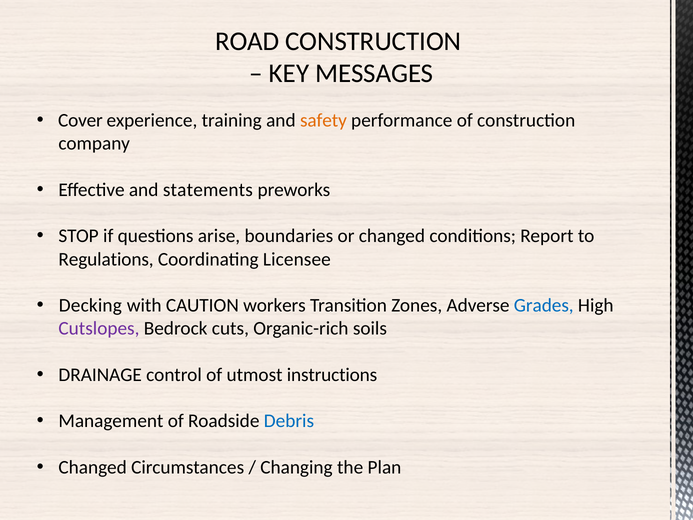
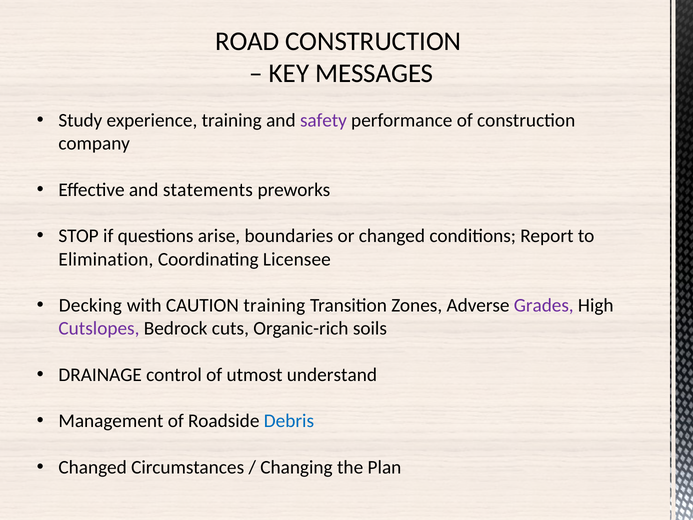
Cover: Cover -> Study (80, 120)
safety colour: orange -> purple (323, 120)
Regulations: Regulations -> Elimination (106, 259)
CAUTION workers: workers -> training (274, 305)
Grades colour: blue -> purple (544, 305)
instructions: instructions -> understand (332, 375)
